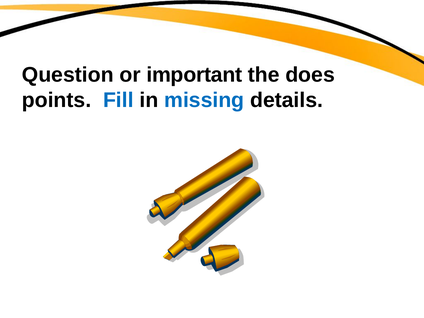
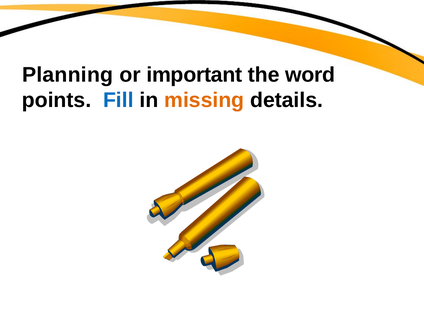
Question: Question -> Planning (68, 75)
does: does -> word (310, 75)
missing colour: blue -> orange (204, 100)
